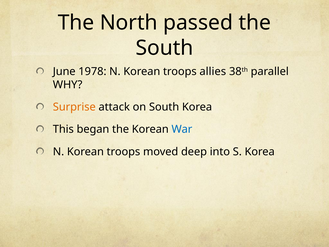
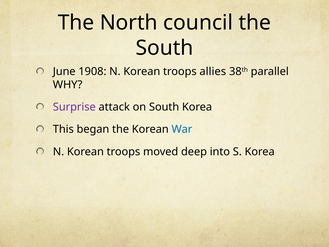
passed: passed -> council (198, 23)
1978: 1978 -> 1908 (92, 71)
Surprise colour: orange -> purple (74, 107)
